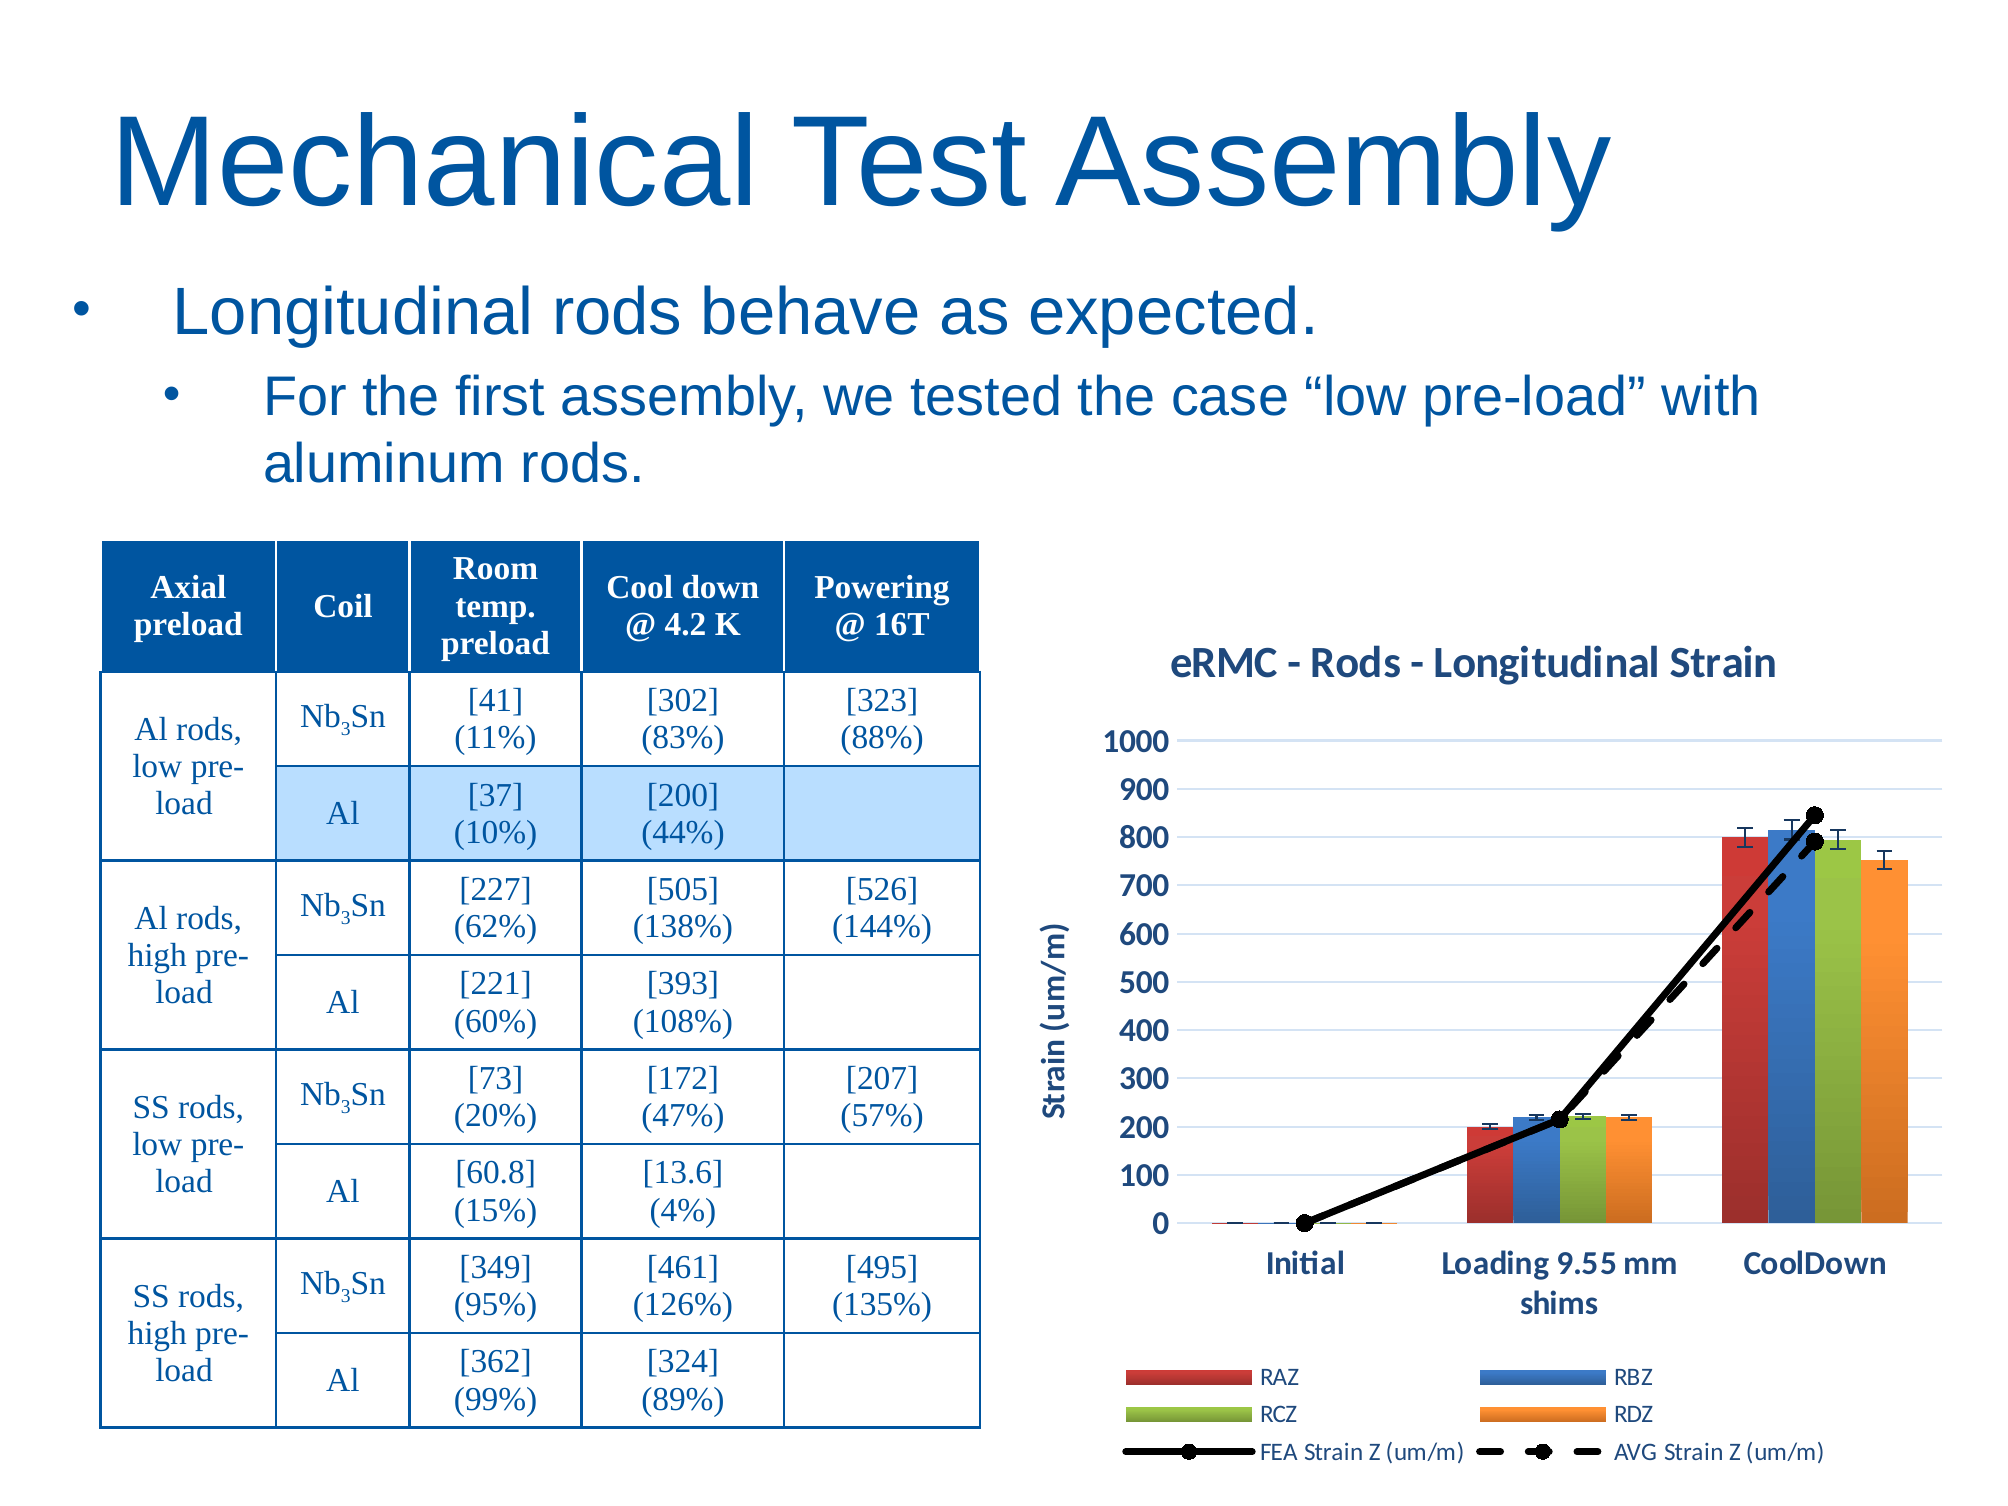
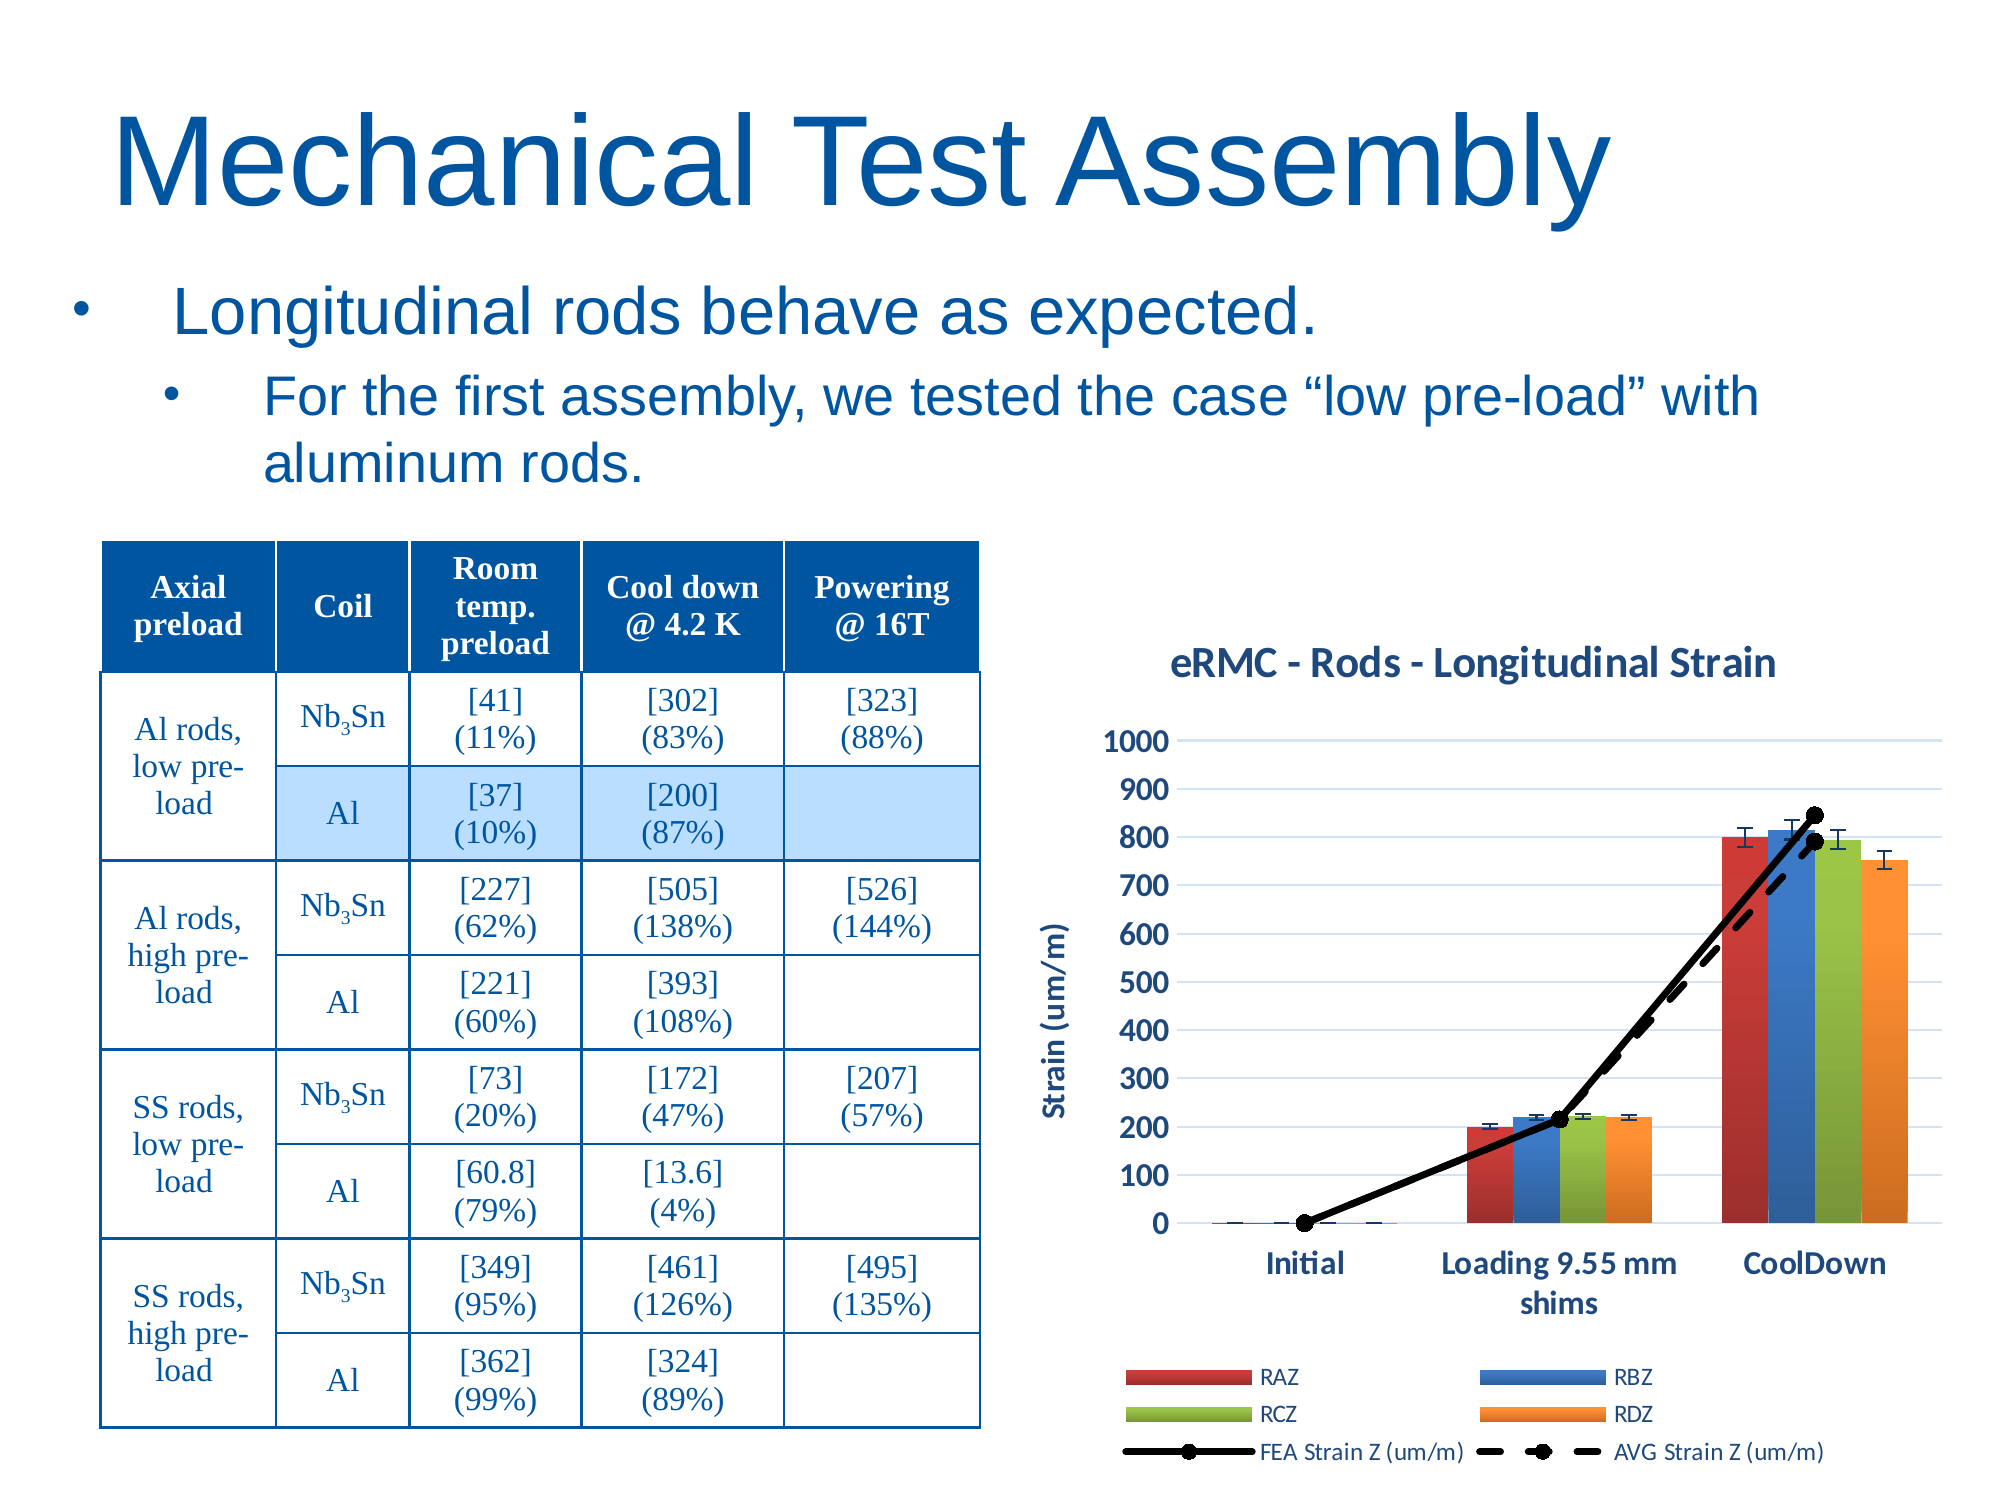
44%: 44% -> 87% (683, 832)
15%: 15% -> 79% (496, 1210)
